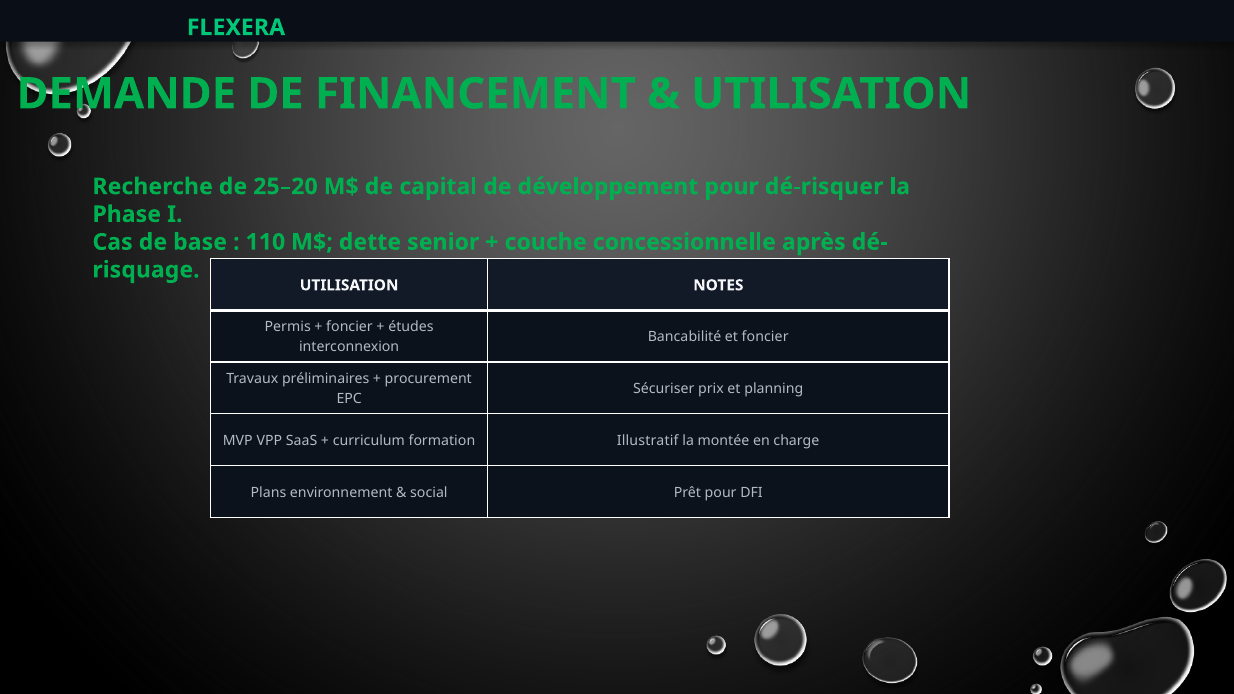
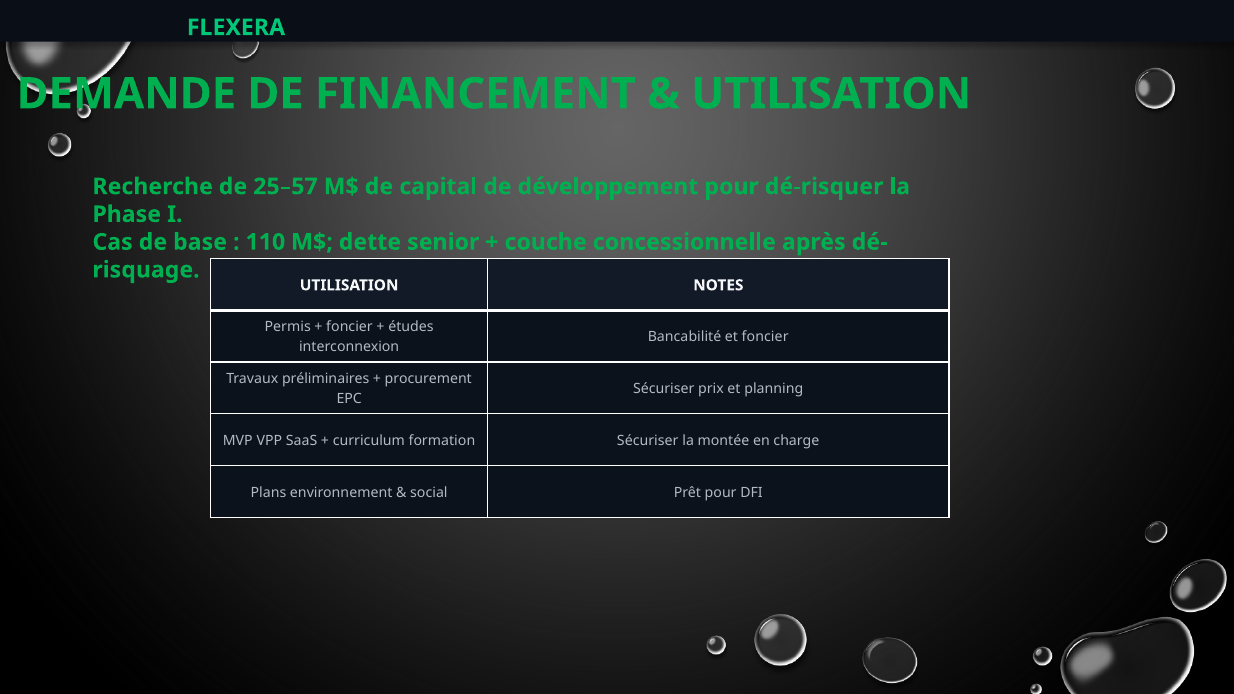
25–20: 25–20 -> 25–57 (285, 187)
formation Illustratif: Illustratif -> Sécuriser (648, 441)
